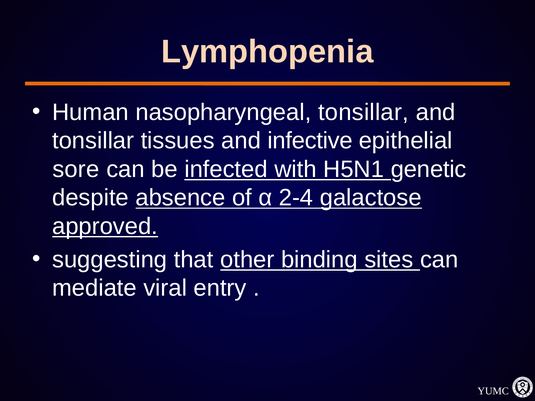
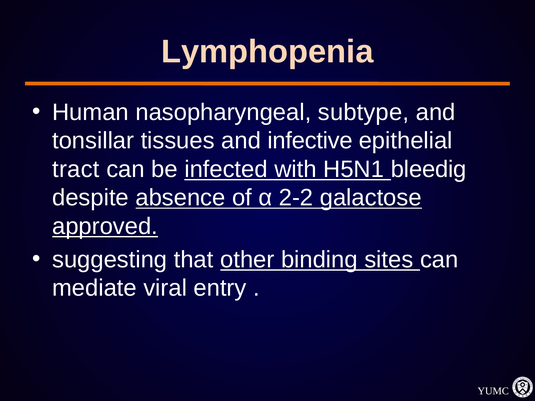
nasopharyngeal tonsillar: tonsillar -> subtype (363, 112)
sore: sore -> tract (76, 169)
genetic: genetic -> bleedig (429, 169)
2-4: 2-4 -> 2-2 (296, 198)
